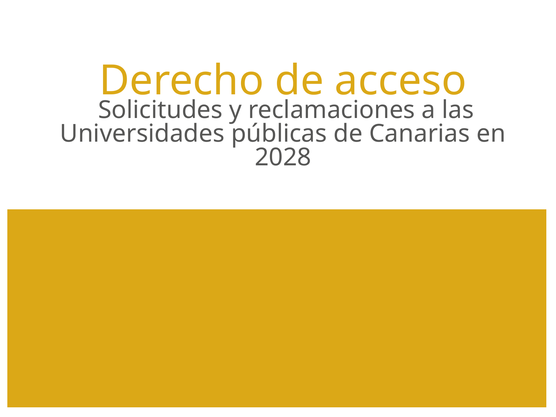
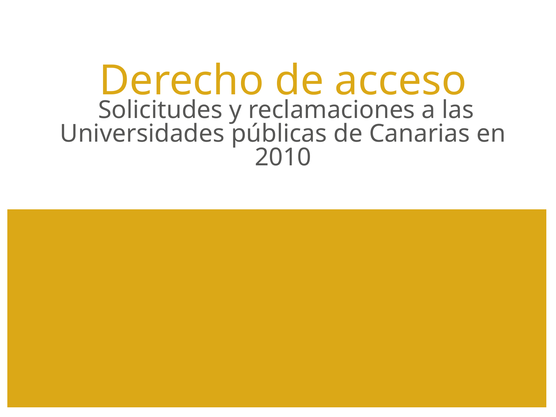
2028: 2028 -> 2010 (283, 157)
